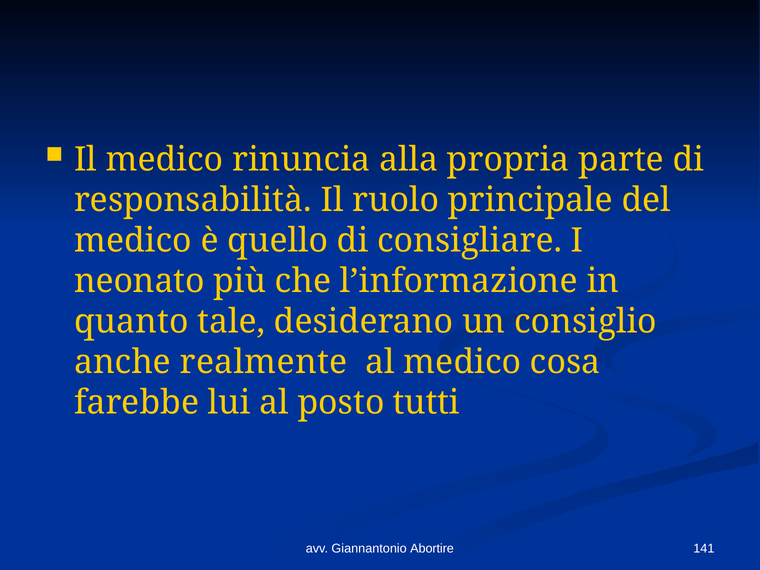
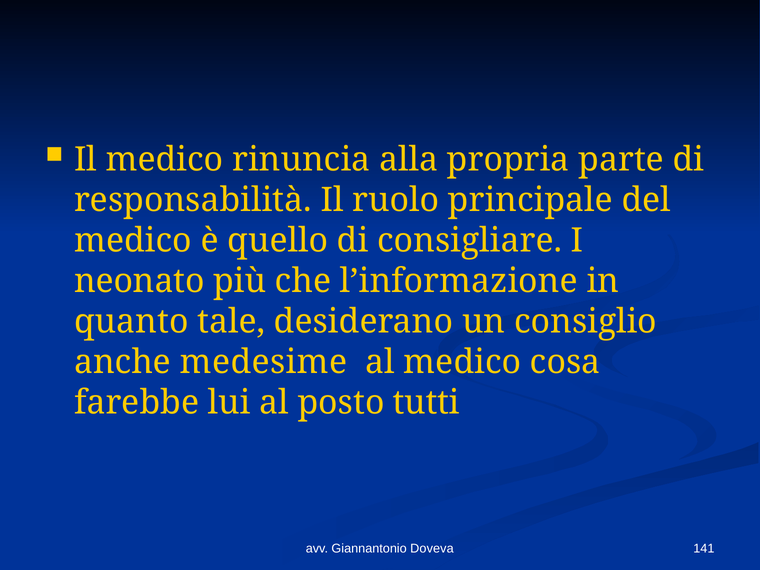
realmente: realmente -> medesime (264, 362)
Abortire: Abortire -> Doveva (432, 548)
